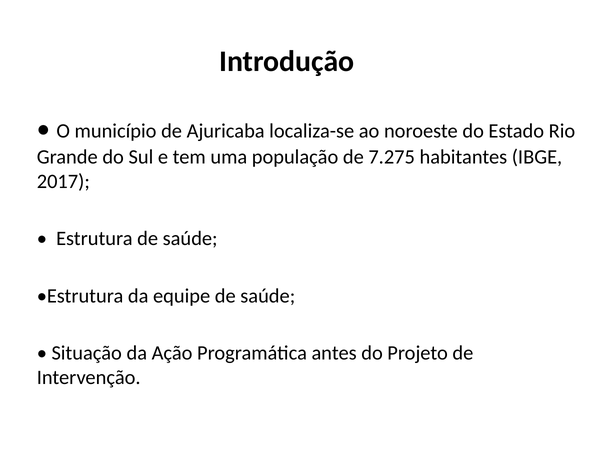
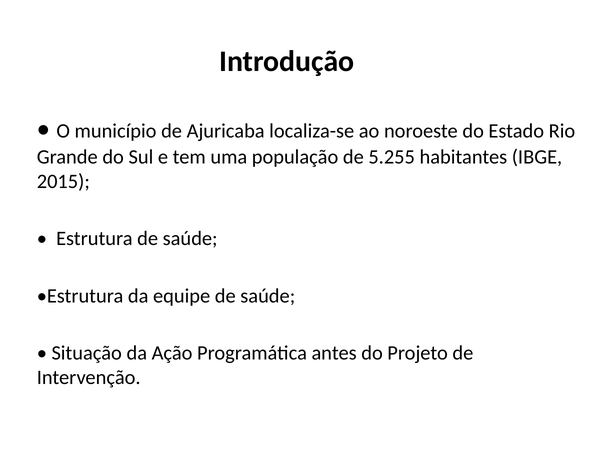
7.275: 7.275 -> 5.255 (392, 157)
2017: 2017 -> 2015 (63, 181)
